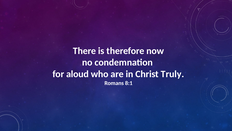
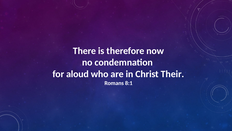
Truly: Truly -> Their (173, 74)
